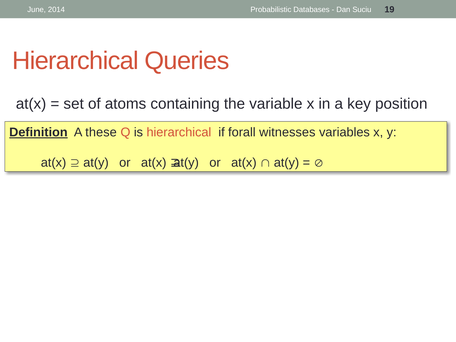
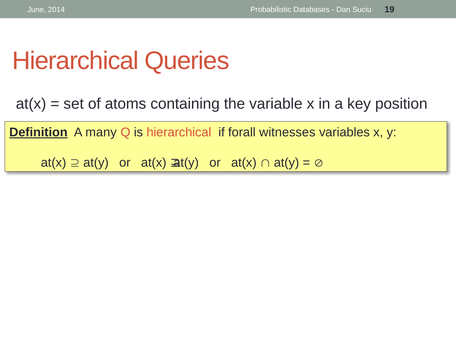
these: these -> many (101, 132)
